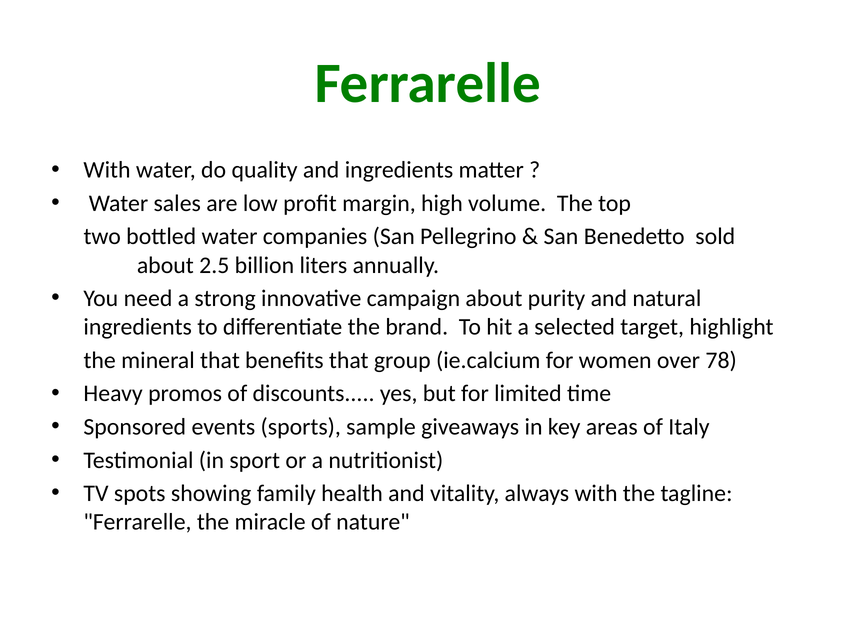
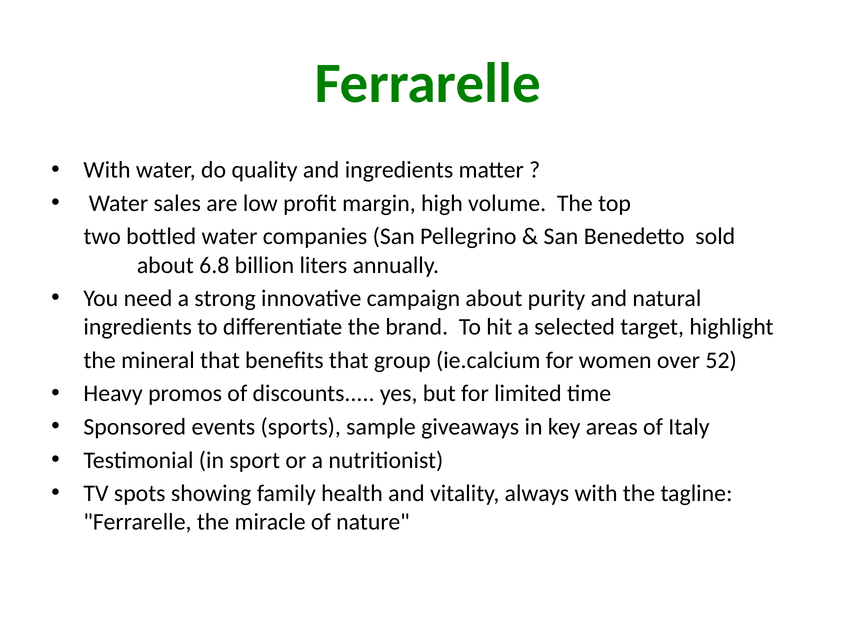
2.5: 2.5 -> 6.8 (214, 265)
78: 78 -> 52 (721, 360)
